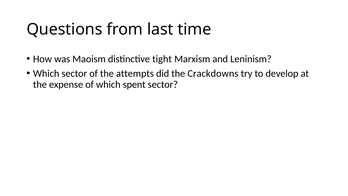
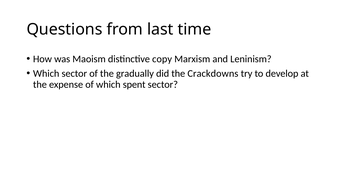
tight: tight -> copy (162, 59)
attempts: attempts -> gradually (135, 73)
